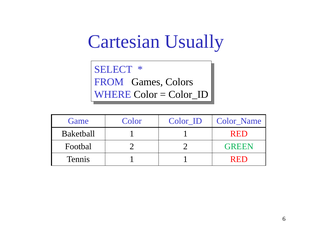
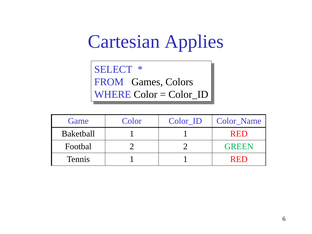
Usually: Usually -> Applies (194, 42)
